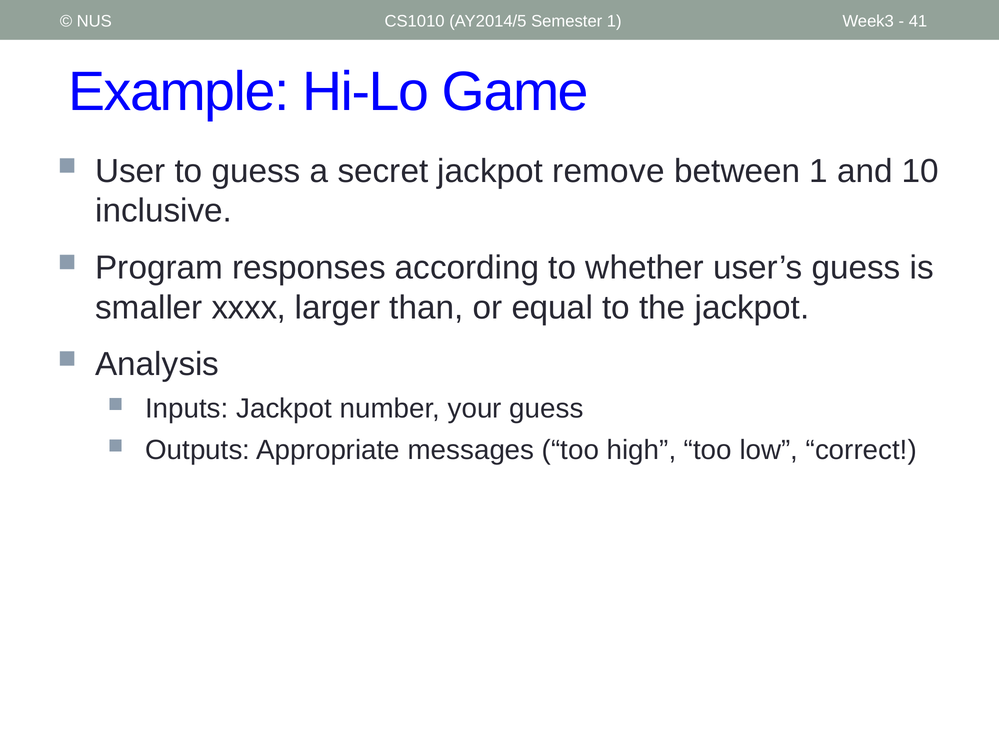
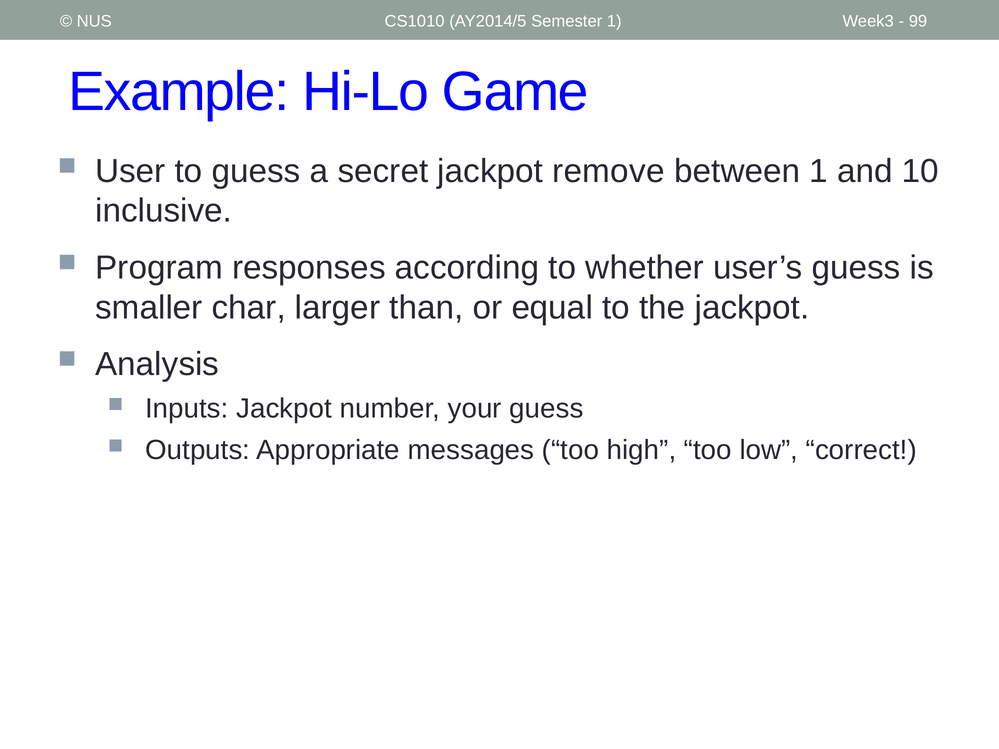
41: 41 -> 99 (918, 21)
xxxx: xxxx -> char (249, 308)
